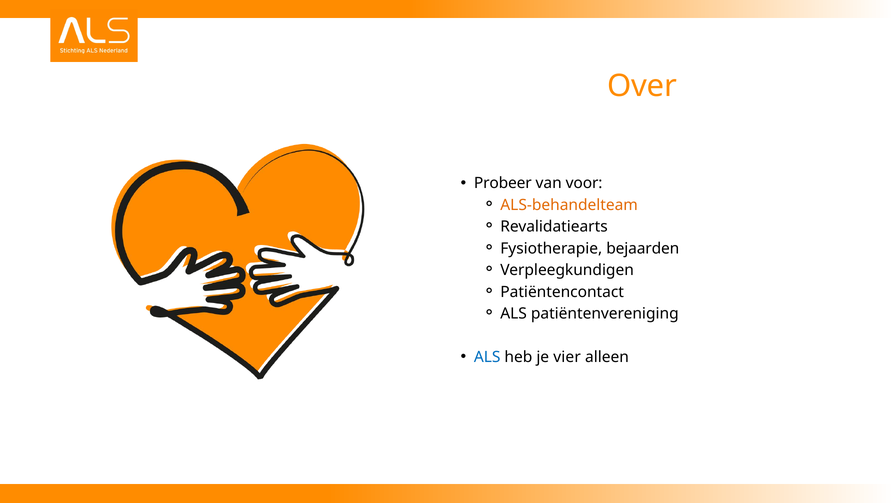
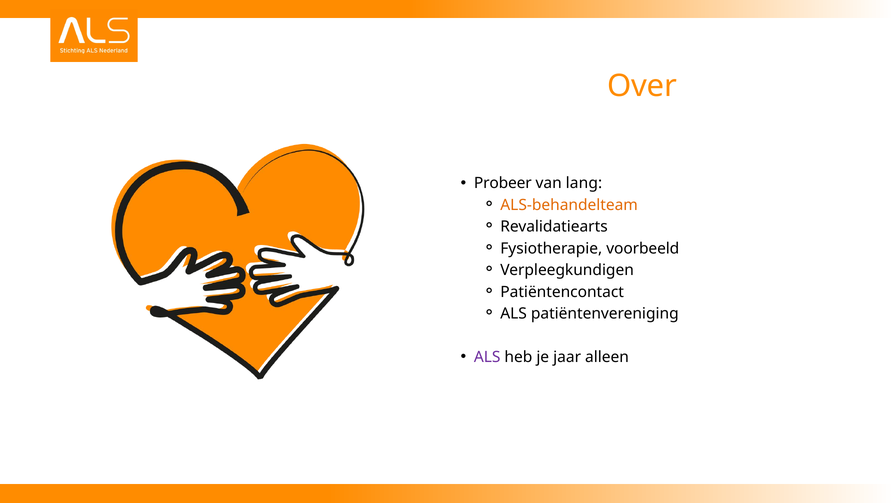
voor: voor -> lang (584, 183)
bejaarden: bejaarden -> voorbeeld (643, 249)
ALS colour: blue -> purple (487, 357)
vier: vier -> jaar (567, 357)
